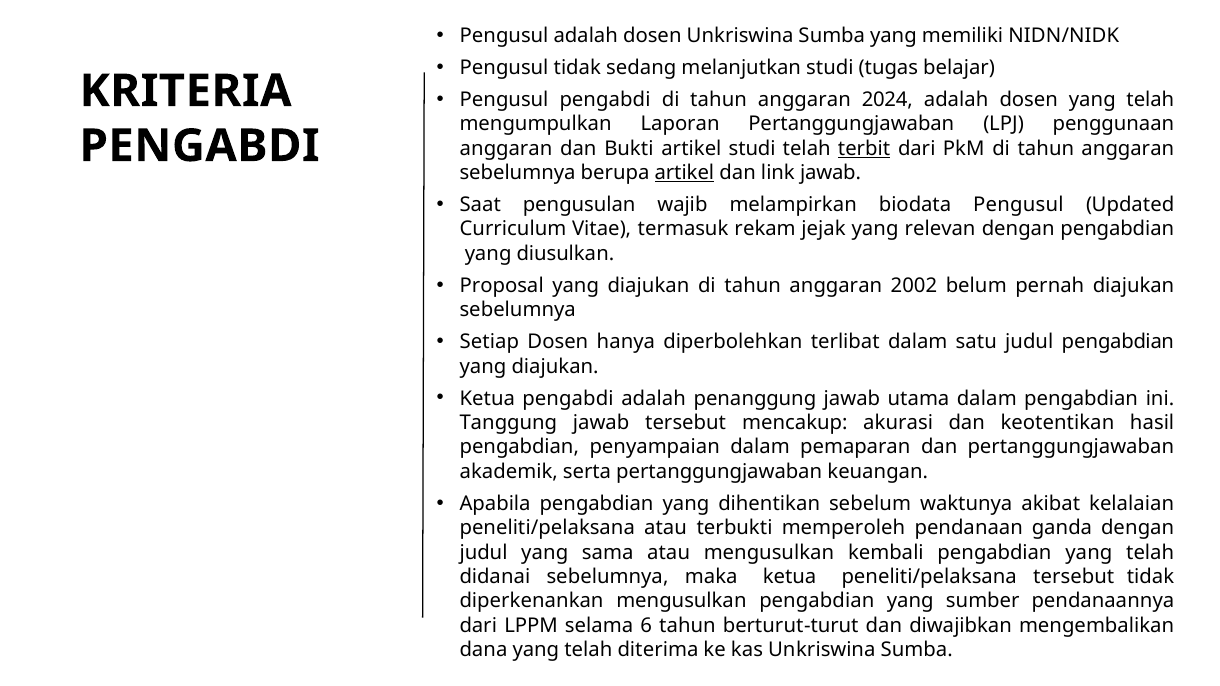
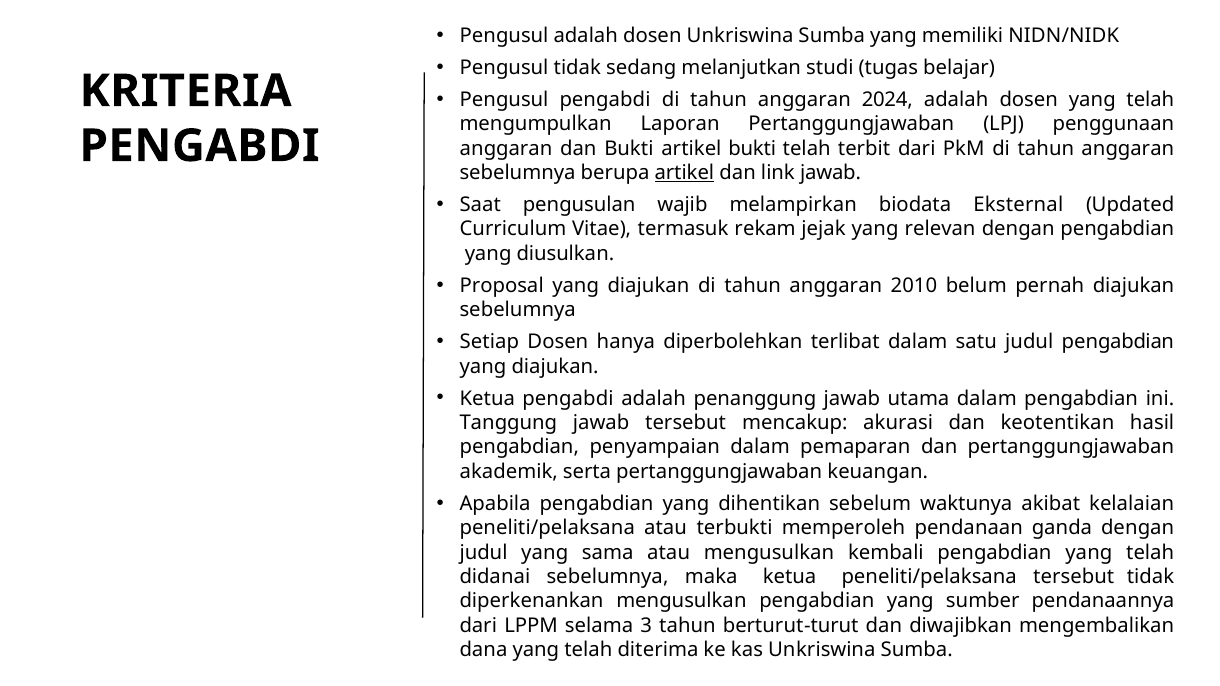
artikel studi: studi -> bukti (752, 149)
terbit underline: present -> none (864, 149)
biodata Pengusul: Pengusul -> Eksternal (1018, 205)
2002: 2002 -> 2010 (914, 286)
6: 6 -> 3 (646, 626)
